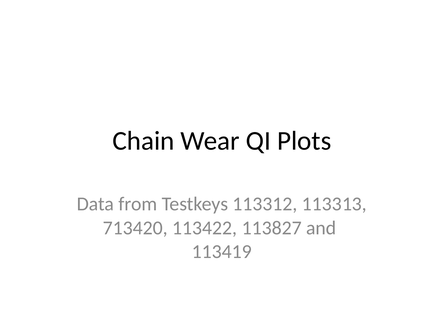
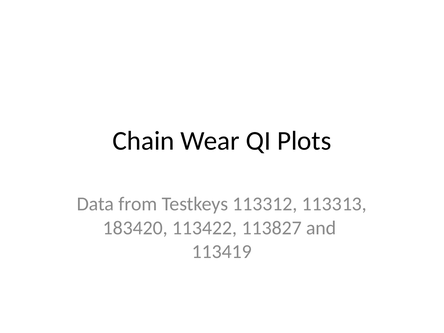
713420: 713420 -> 183420 (135, 228)
